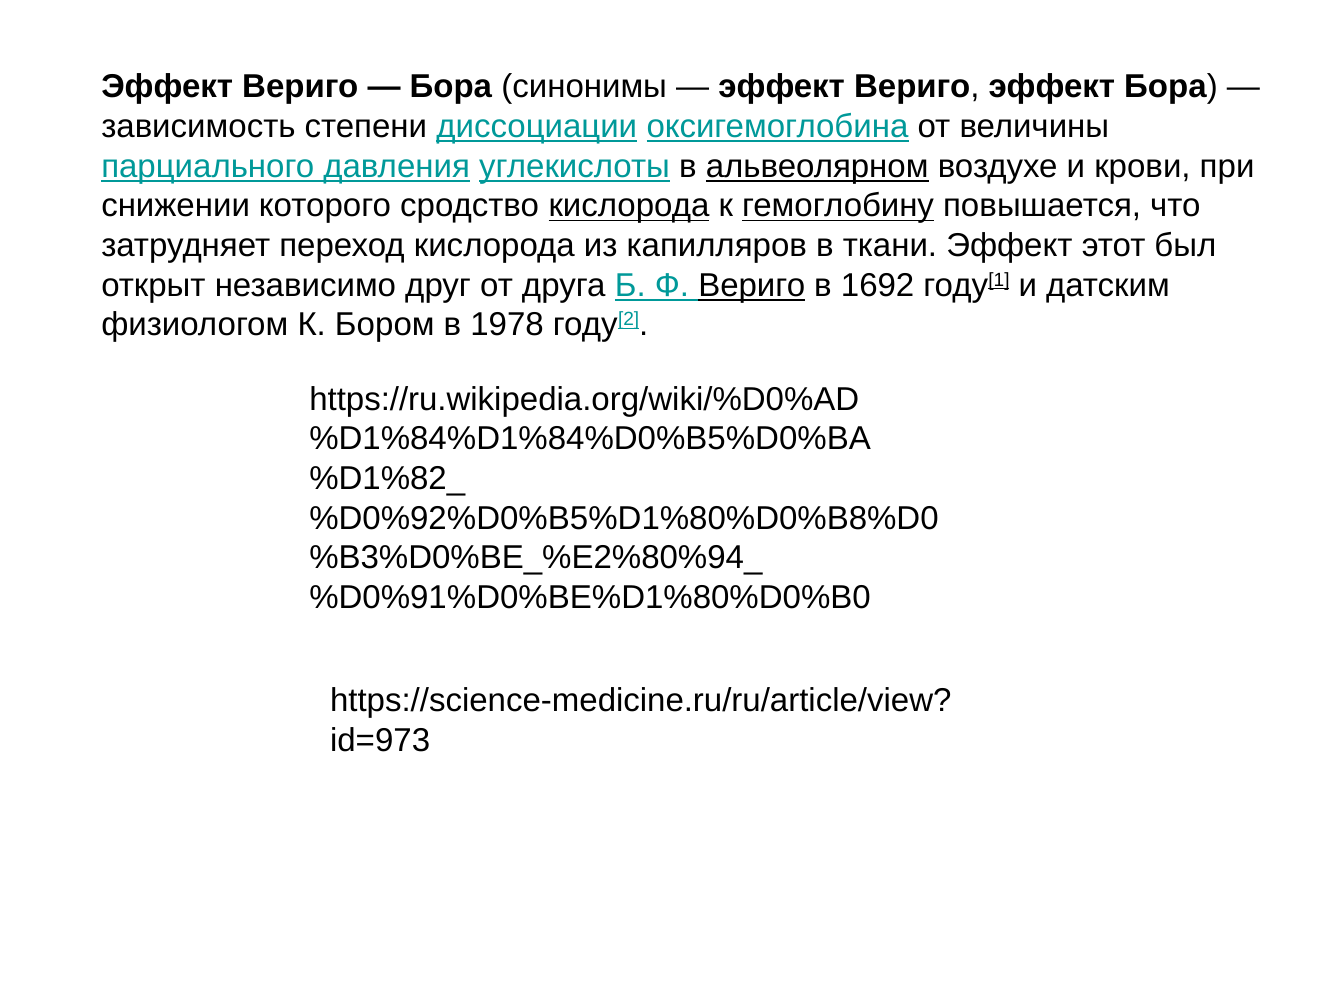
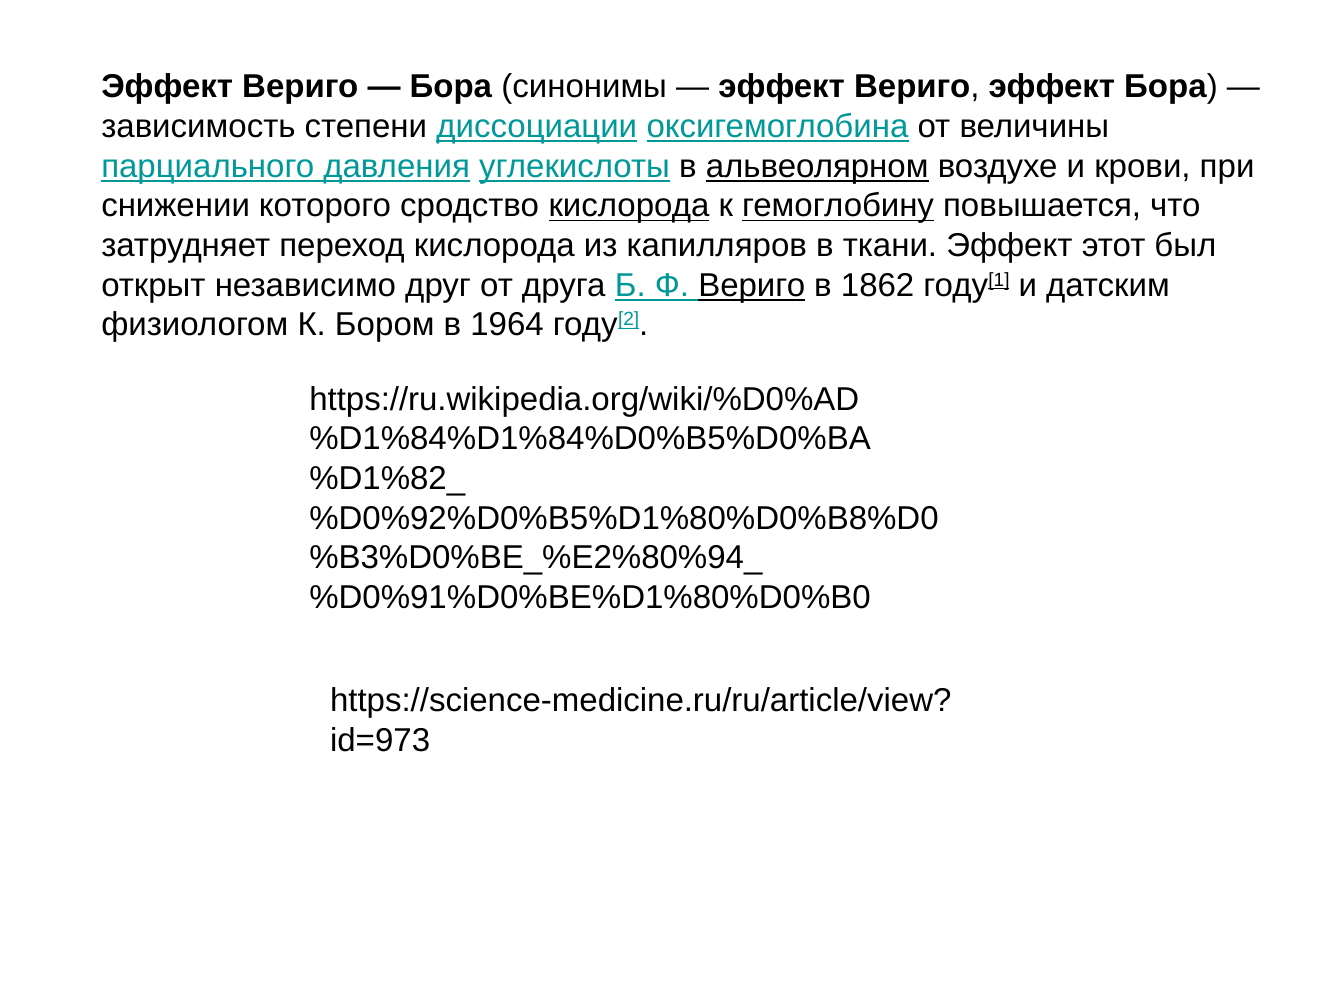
1692: 1692 -> 1862 (878, 285)
1978: 1978 -> 1964 (507, 325)
